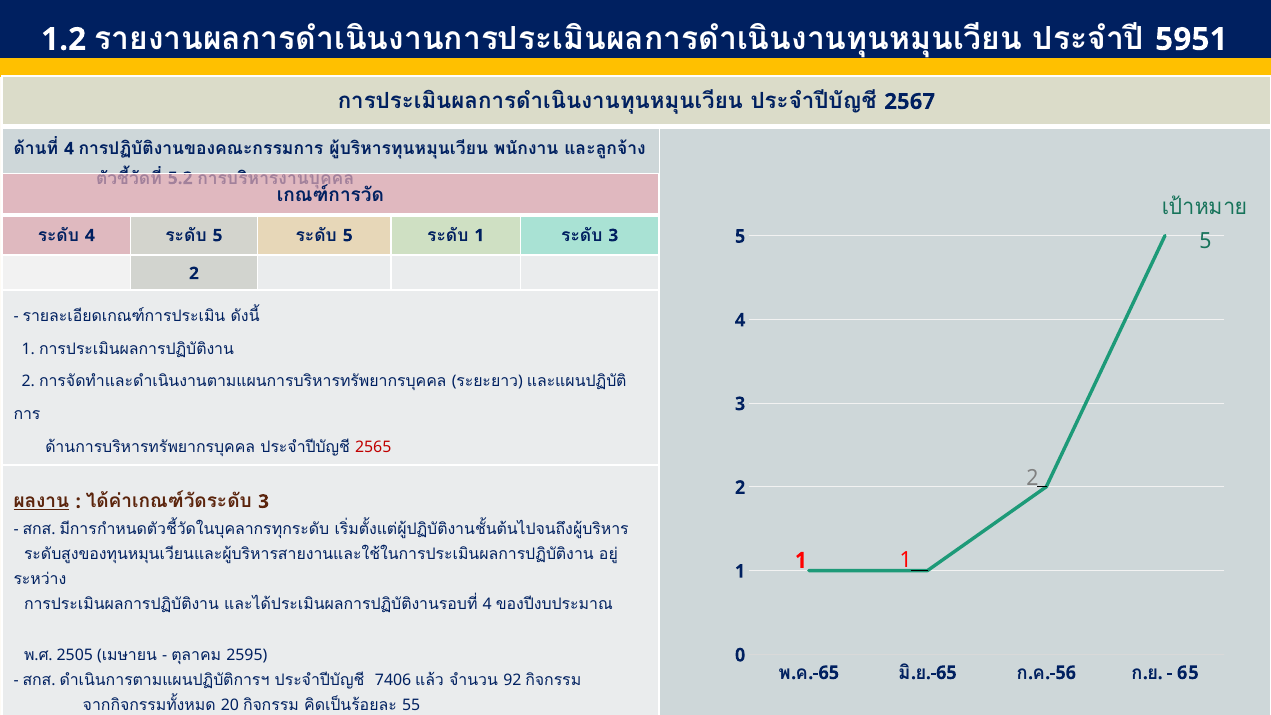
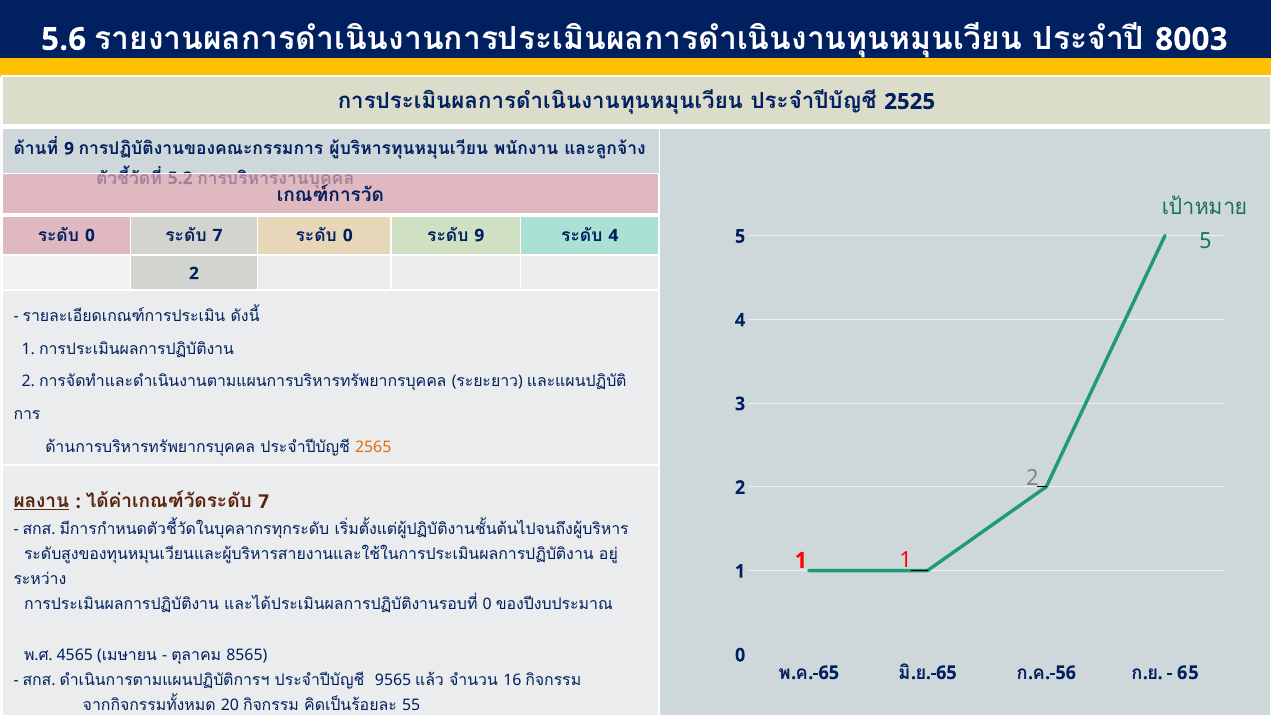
1.2: 1.2 -> 5.6 (64, 39)
5951: 5951 -> 8003 (1191, 39)
2567: 2567 -> 2525 (910, 102)
4: 4 -> 9 (69, 149)
4: 4 -> 0 (90, 235)
5: 5 -> 7 (218, 235)
5: 5 -> 0 (348, 235)
1: 1 -> 9 (479, 235)
3: 3 -> 4 (613, 235)
2565 colour: red -> orange (373, 447)
3: 3 -> 7 (264, 502)
4: 4 -> 0 (487, 605)
2505: 2505 -> 4565 (75, 655)
2595: 2595 -> 8565 (247, 655)
7406: 7406 -> 9565 (393, 680)
92: 92 -> 16 (512, 680)
